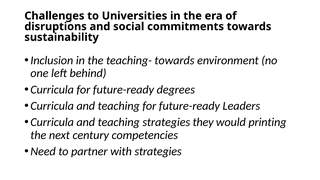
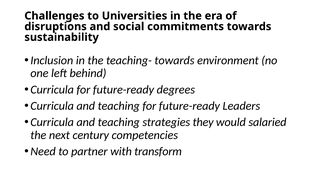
printing: printing -> salaried (267, 122)
with strategies: strategies -> transform (158, 151)
